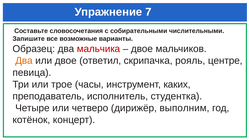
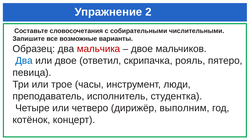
7: 7 -> 2 (148, 12)
Два colour: orange -> blue (24, 61)
центре: центре -> пятеро (225, 61)
каких: каких -> люди (177, 84)
